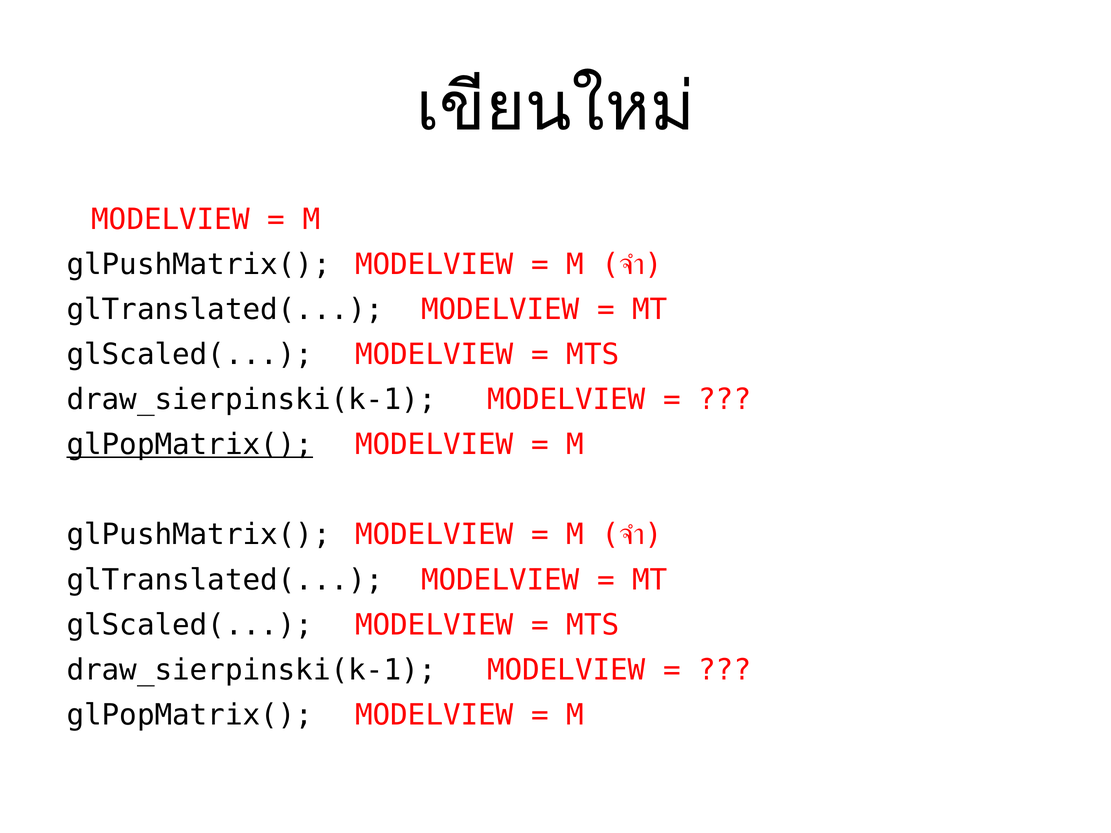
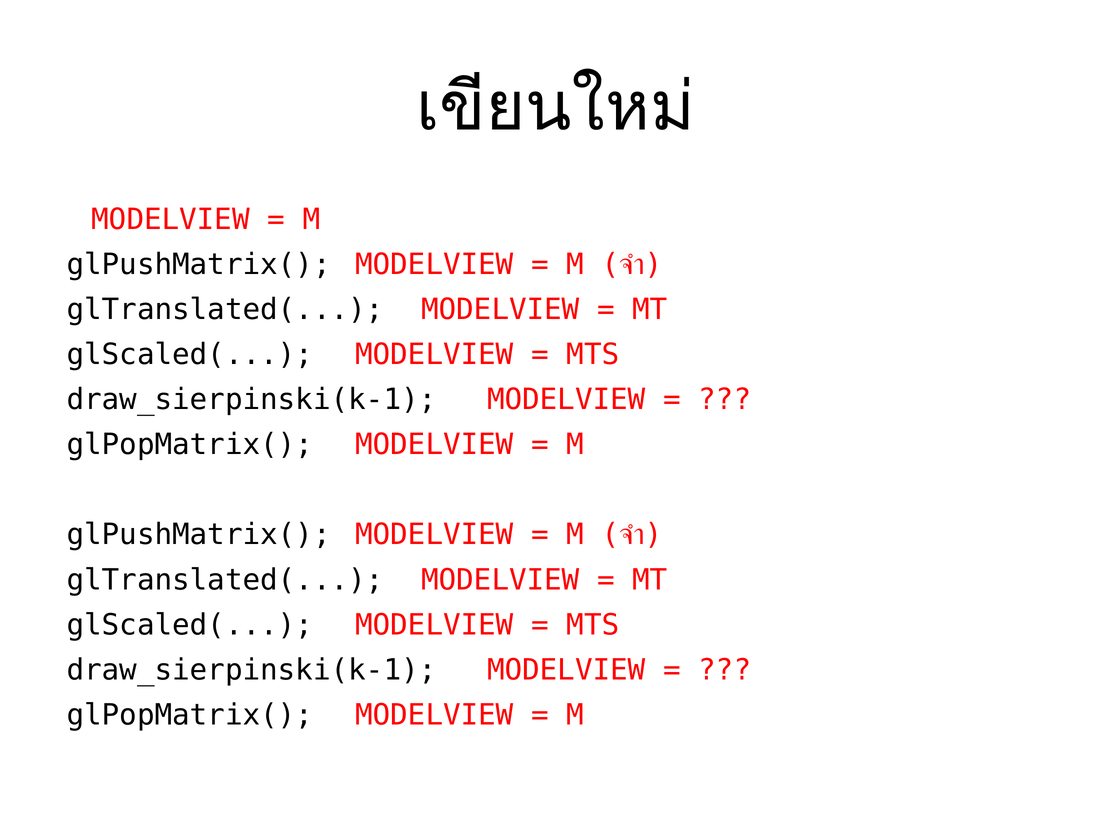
glPopMatrix( underline: present -> none (190, 445)
